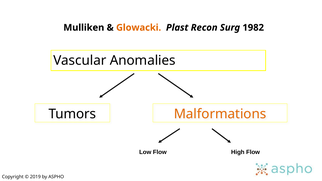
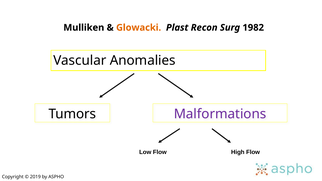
Malformations colour: orange -> purple (220, 114)
